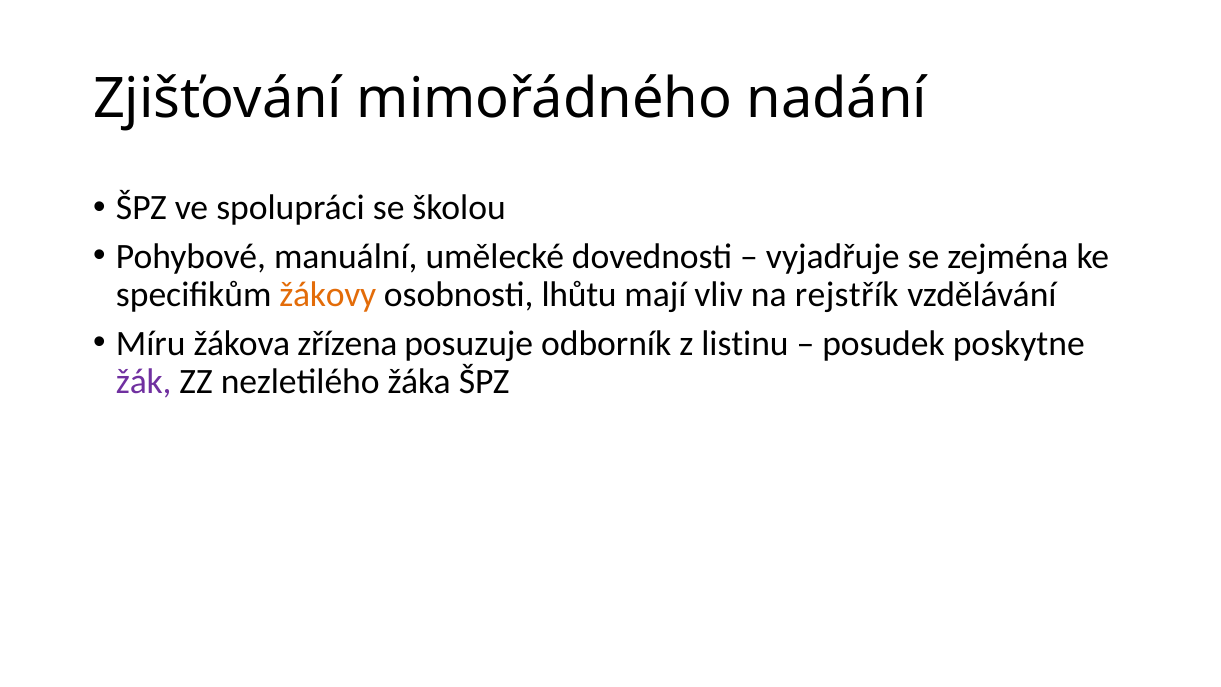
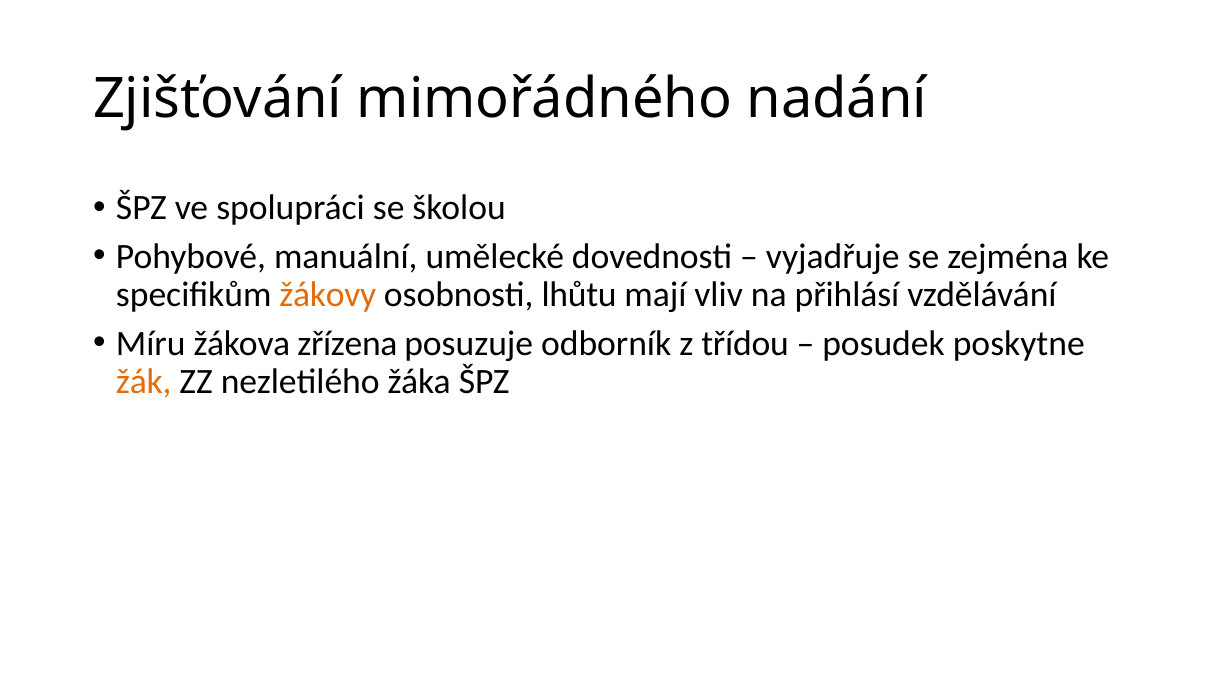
rejstřík: rejstřík -> přihlásí (847, 295)
listinu: listinu -> třídou (745, 343)
žák colour: purple -> orange (144, 382)
